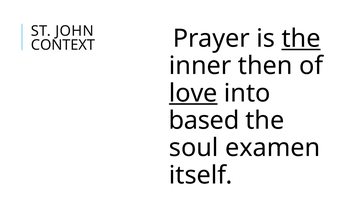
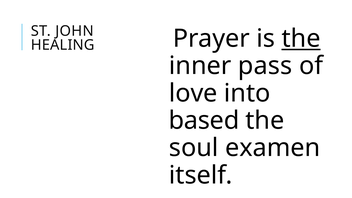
CONTEXT: CONTEXT -> HEALING (63, 45)
then: then -> pass (265, 66)
love underline: present -> none (193, 93)
